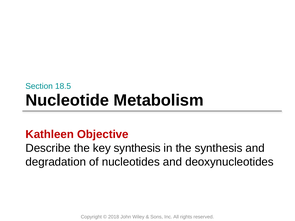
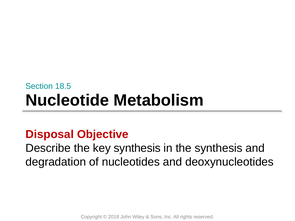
Kathleen: Kathleen -> Disposal (50, 135)
